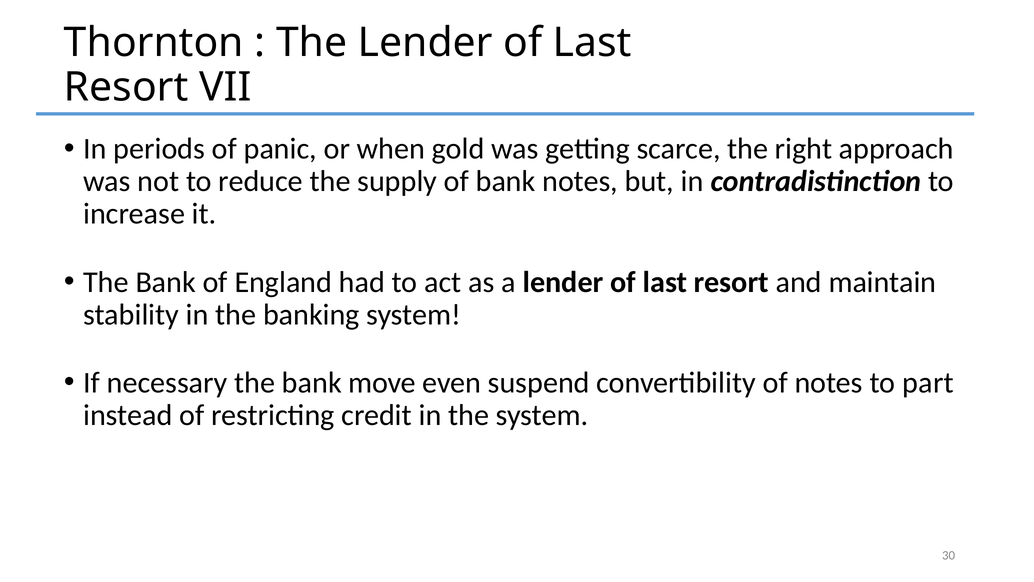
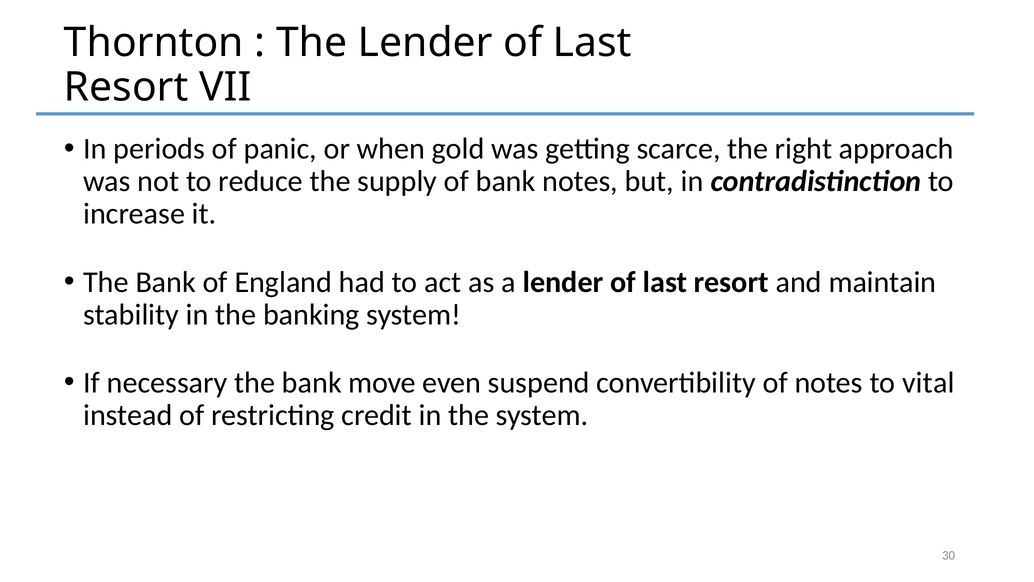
part: part -> vital (928, 382)
